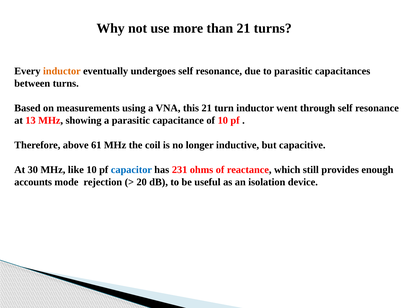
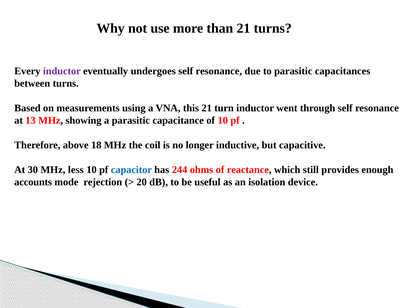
inductor colour: orange -> purple (62, 71)
61: 61 -> 18 (96, 145)
like: like -> less (76, 170)
231: 231 -> 244 (180, 170)
